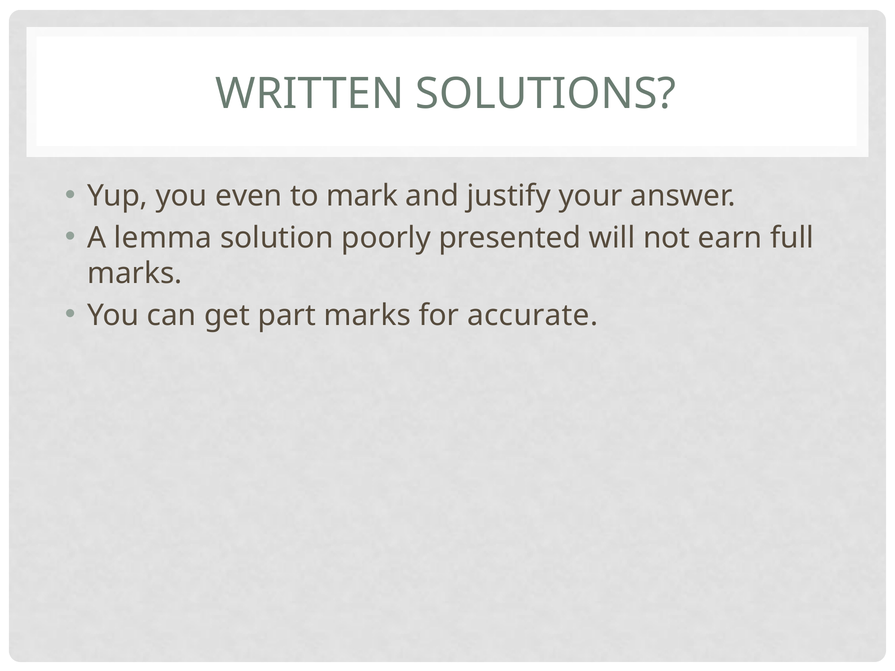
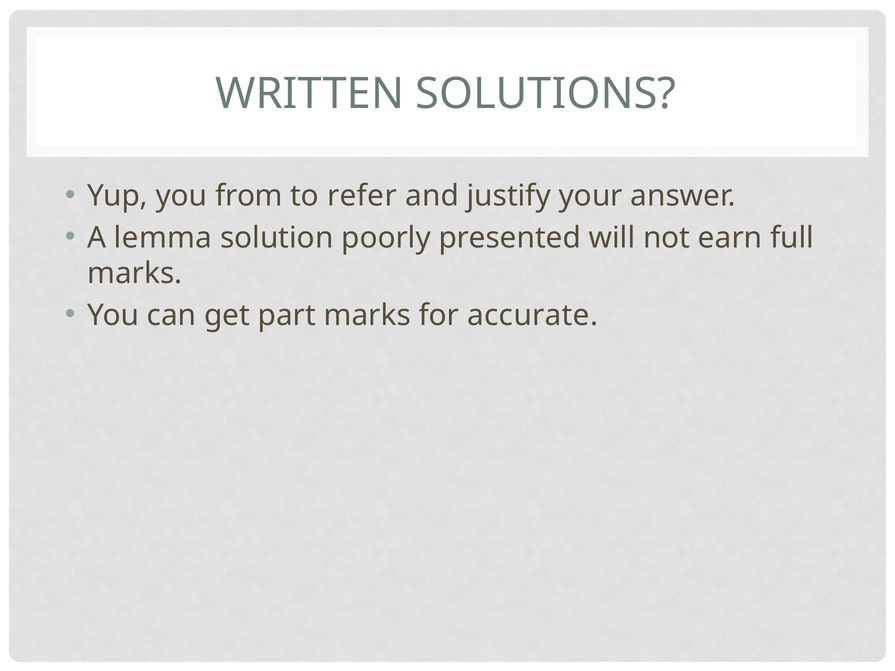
even: even -> from (249, 196)
mark: mark -> refer (362, 196)
